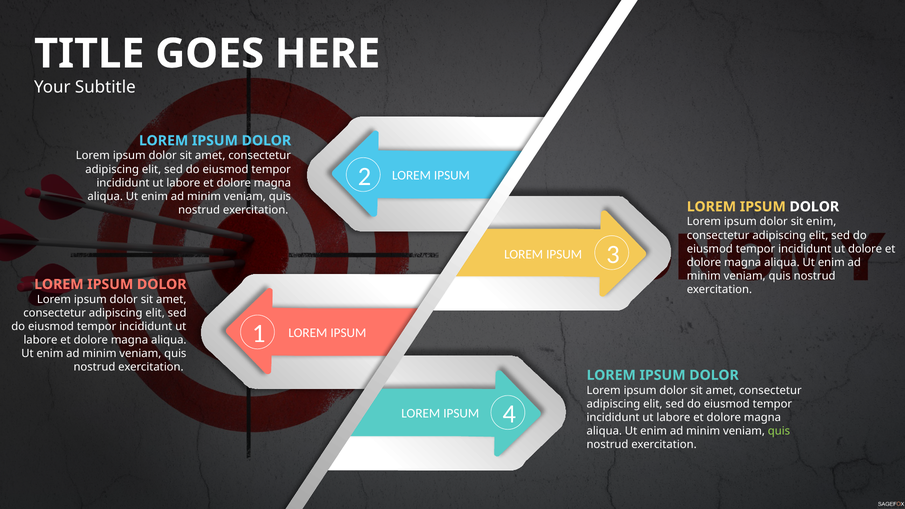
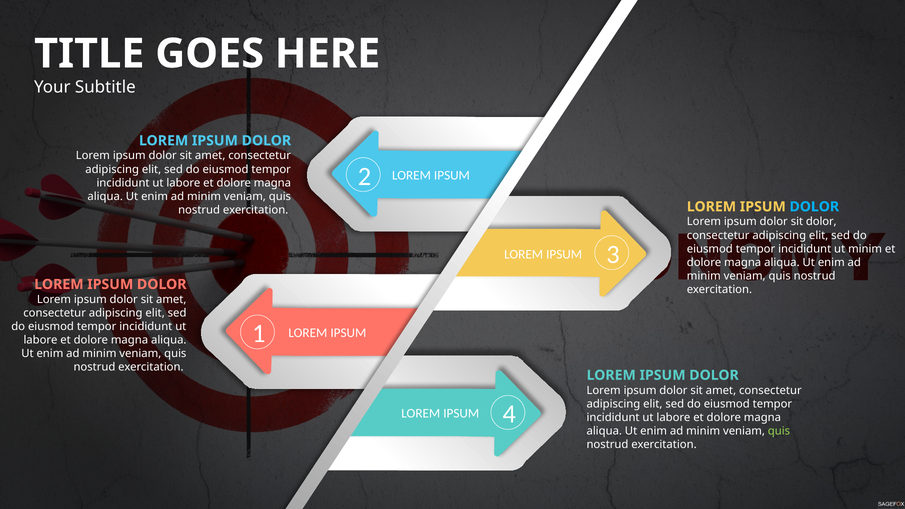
DOLOR colour: white -> light blue (814, 207)
sit enim: enim -> dolor (821, 222)
ut dolore: dolore -> minim (865, 249)
